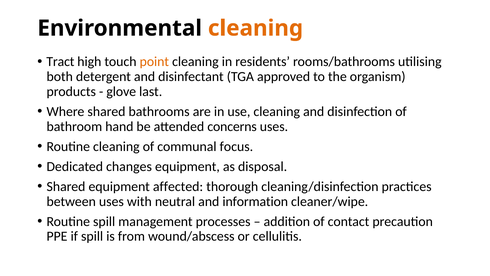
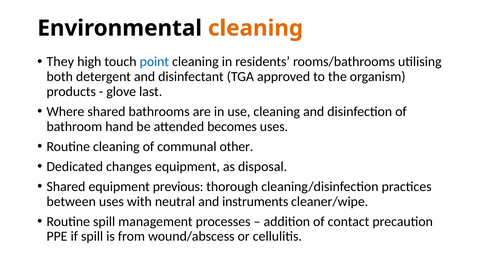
Tract: Tract -> They (60, 62)
point colour: orange -> blue (154, 62)
concerns: concerns -> becomes (232, 126)
focus: focus -> other (236, 146)
affected: affected -> previous (178, 186)
information: information -> instruments (255, 201)
